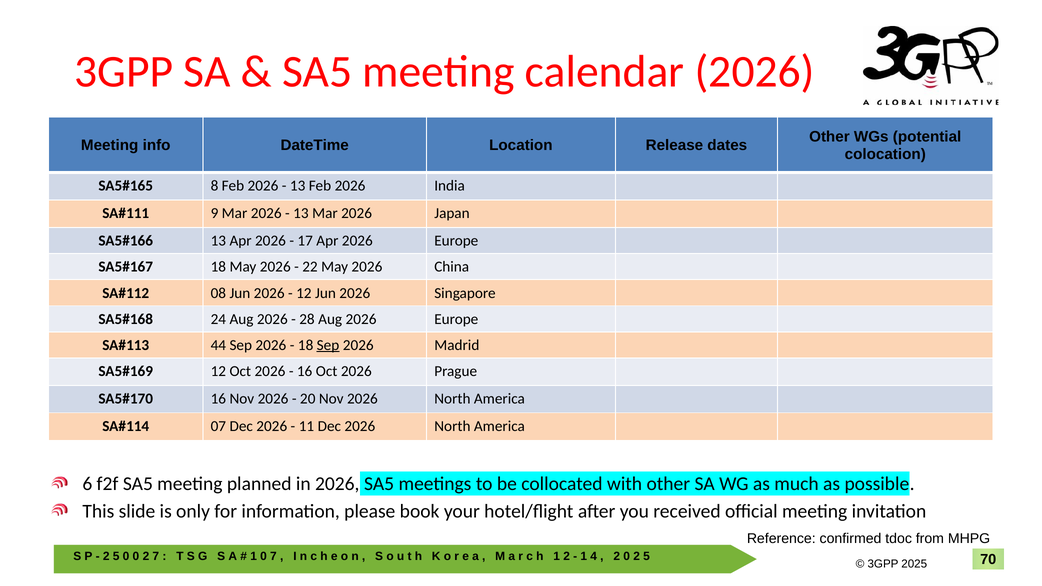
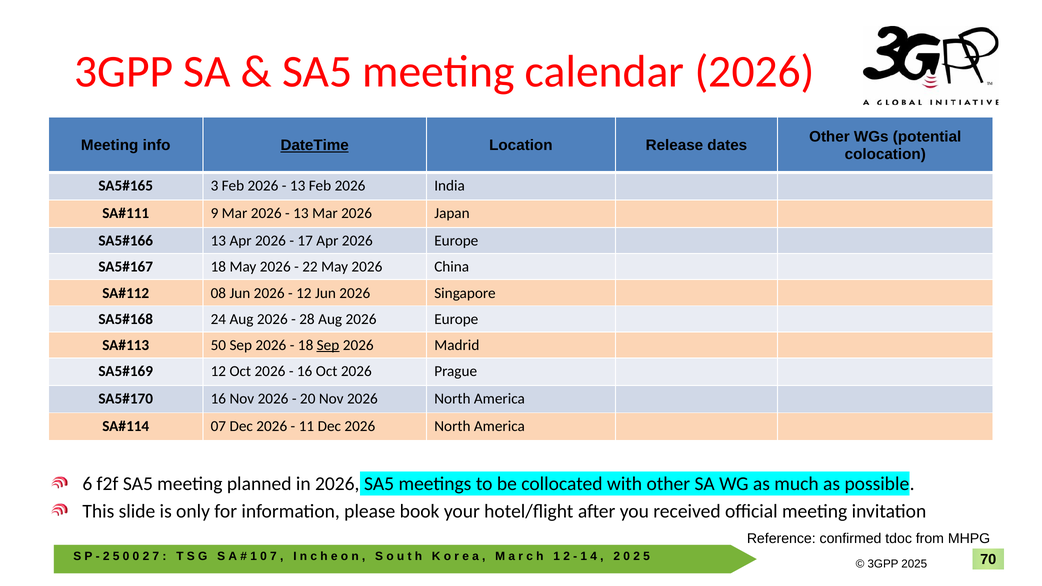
DateTime underline: none -> present (315, 145)
8: 8 -> 3 (215, 186)
44: 44 -> 50 (218, 345)
